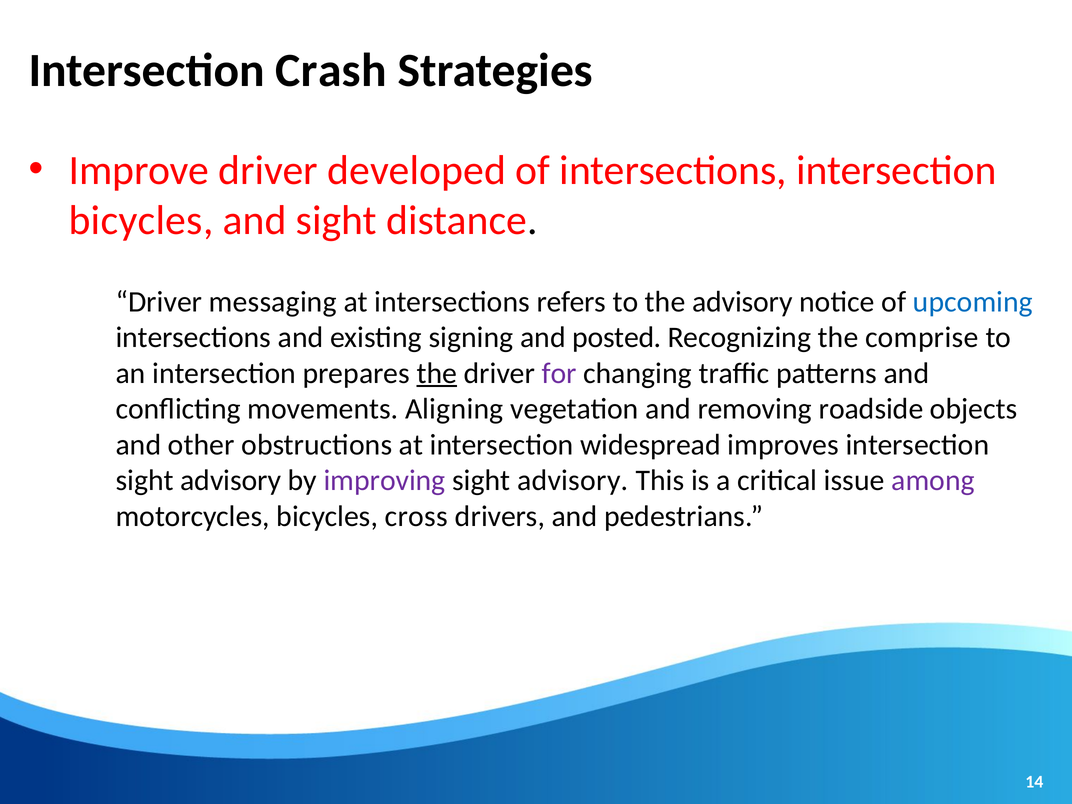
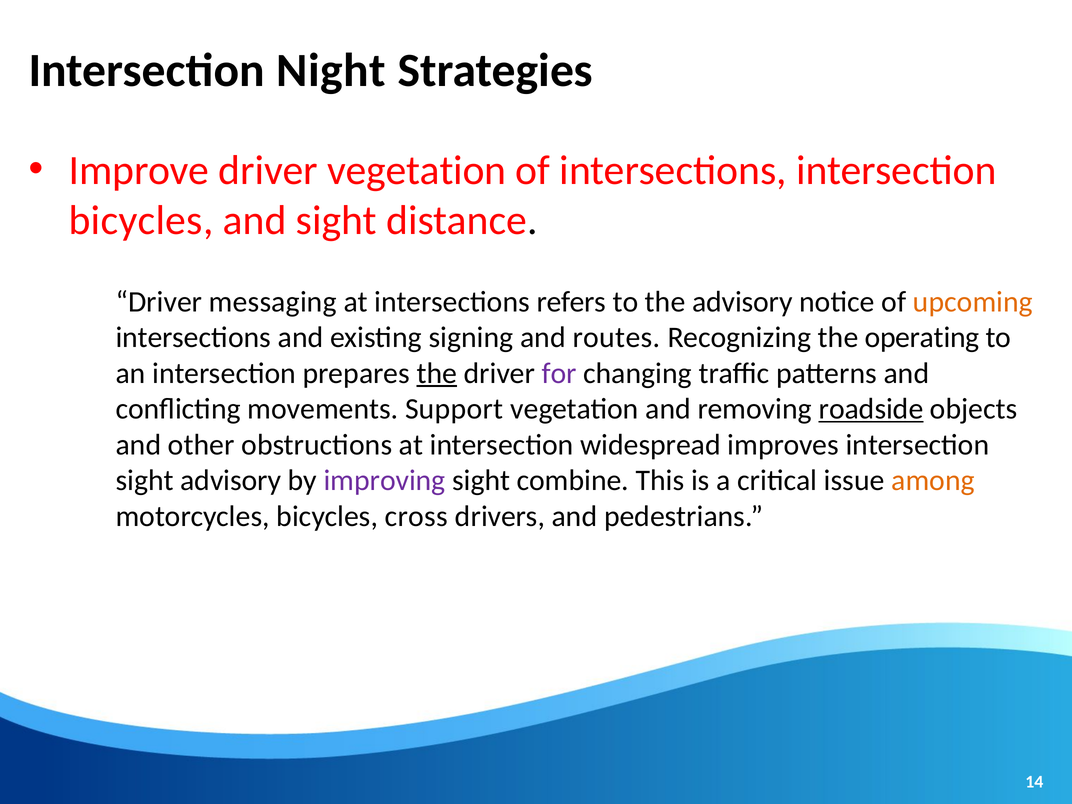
Crash: Crash -> Night (331, 70)
driver developed: developed -> vegetation (417, 170)
upcoming colour: blue -> orange (973, 302)
posted: posted -> routes (617, 337)
comprise: comprise -> operating (922, 337)
Aligning: Aligning -> Support (454, 409)
roadside underline: none -> present (871, 409)
advisory: advisory -> combine (573, 480)
among colour: purple -> orange (933, 480)
